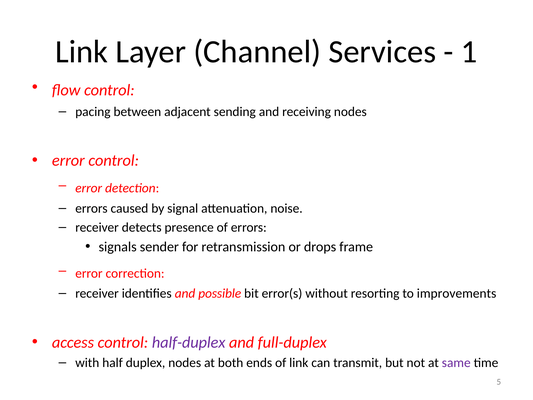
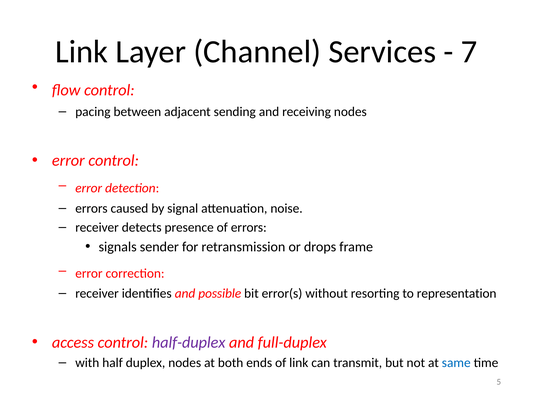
1: 1 -> 7 (469, 52)
improvements: improvements -> representation (457, 293)
same colour: purple -> blue (456, 363)
